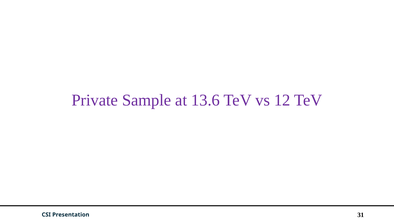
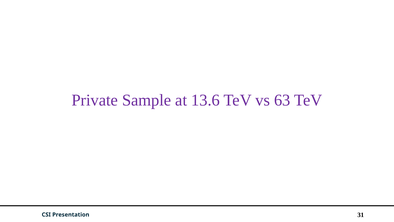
12: 12 -> 63 (282, 100)
